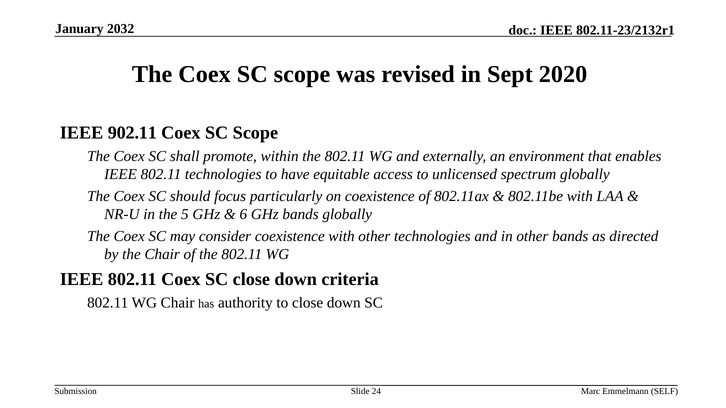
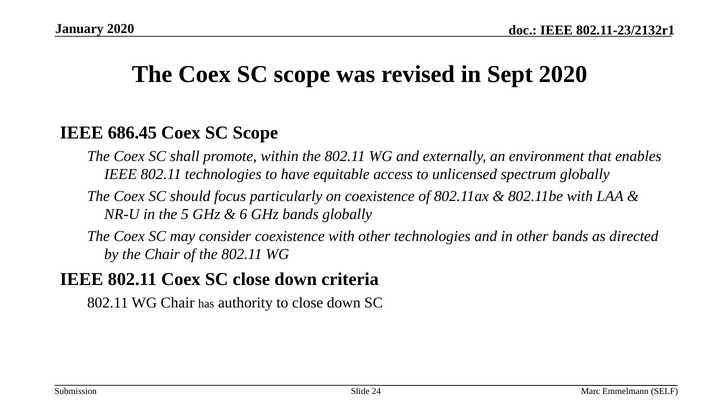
January 2032: 2032 -> 2020 (121, 29)
902.11: 902.11 -> 686.45 (132, 133)
